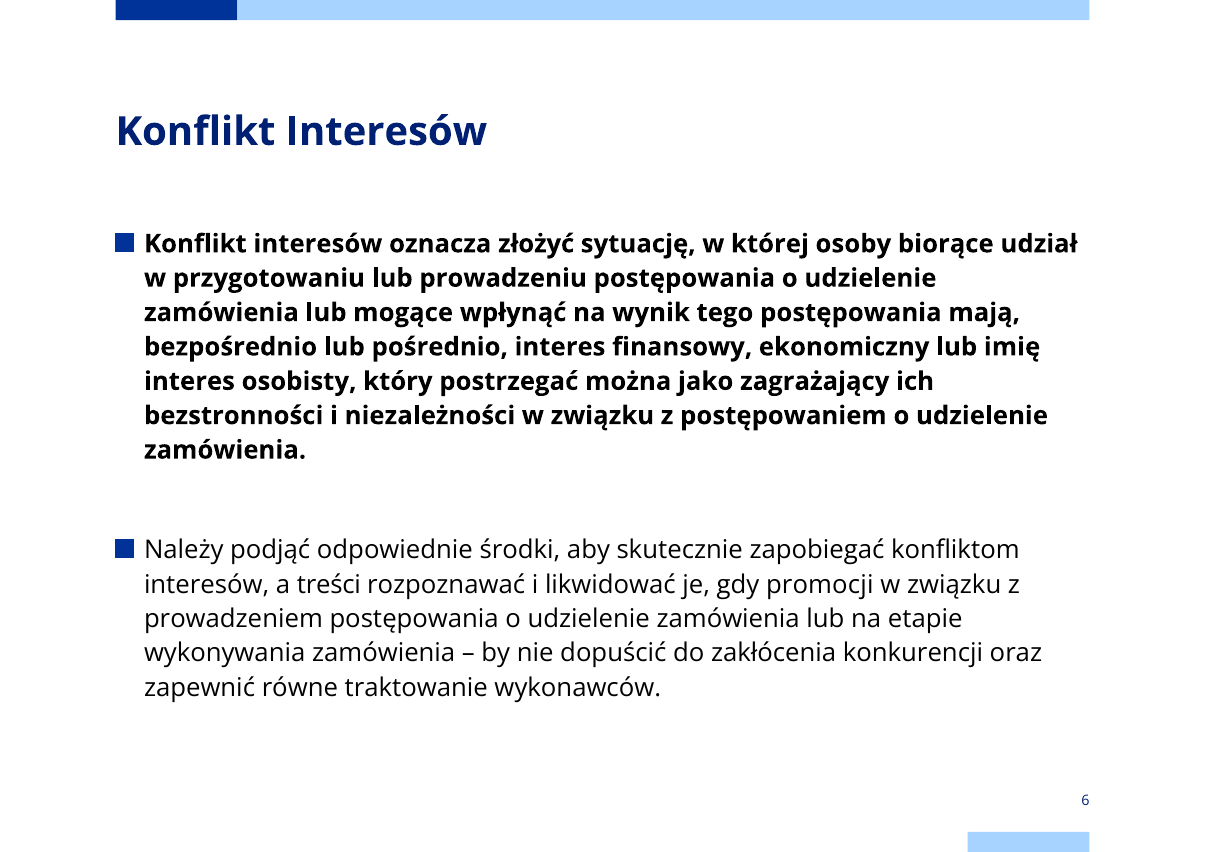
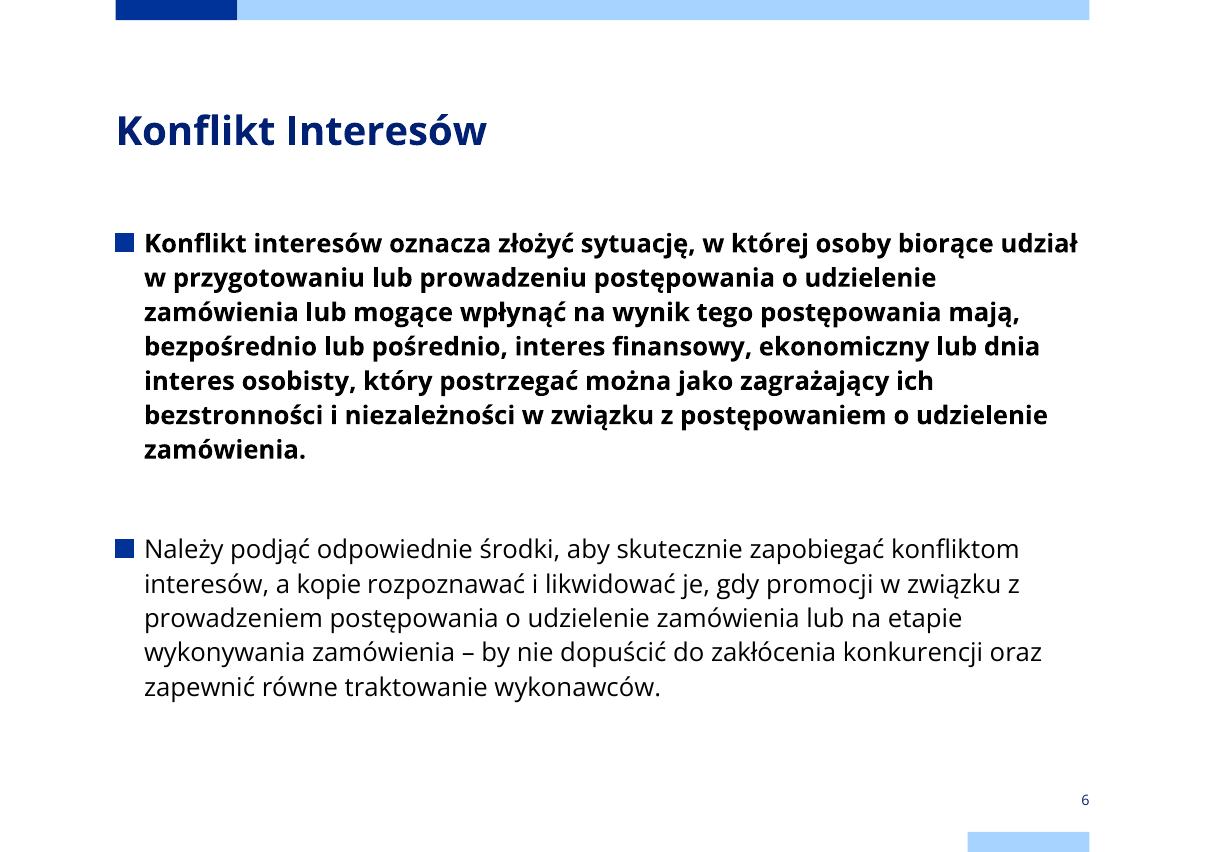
imię: imię -> dnia (1012, 347)
treści: treści -> kopie (329, 585)
